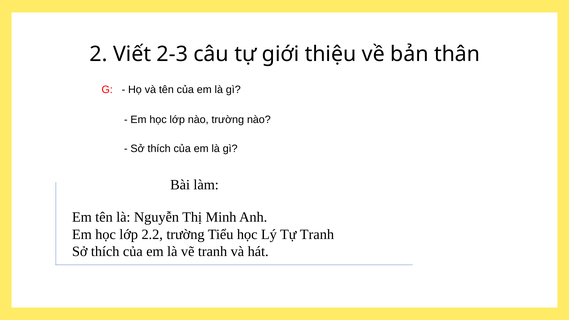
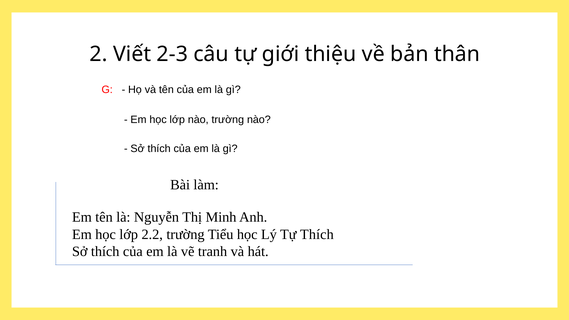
Tự Tranh: Tranh -> Thích (317, 234)
